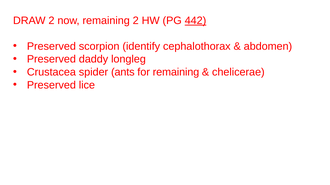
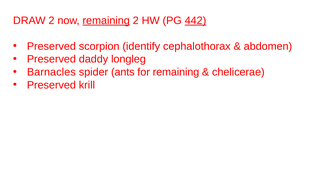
remaining underline: none -> present (106, 21)
Crustacea: Crustacea -> Barnacles (51, 72)
lice: lice -> krill (87, 85)
